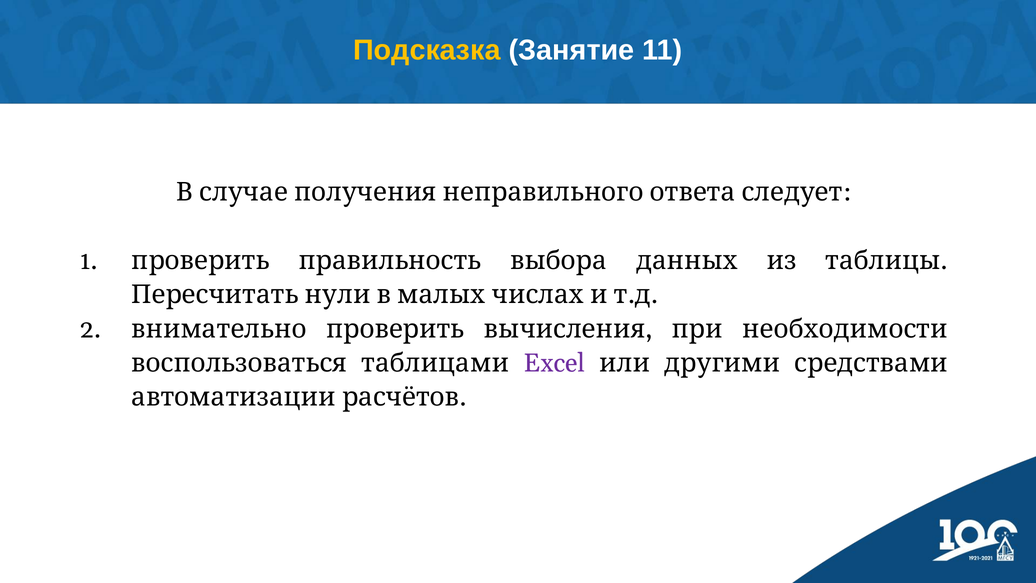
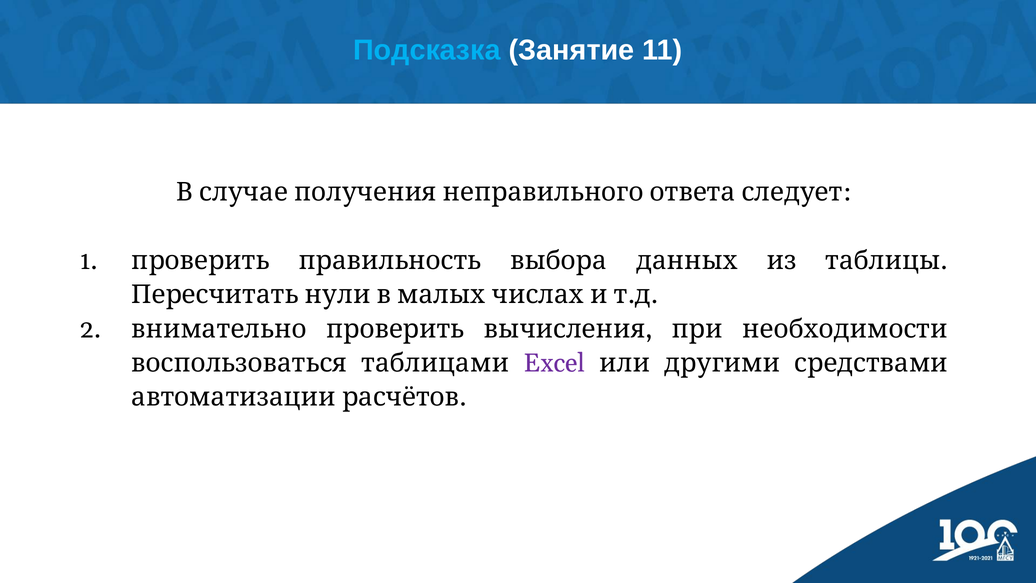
Подсказка colour: yellow -> light blue (427, 50)
